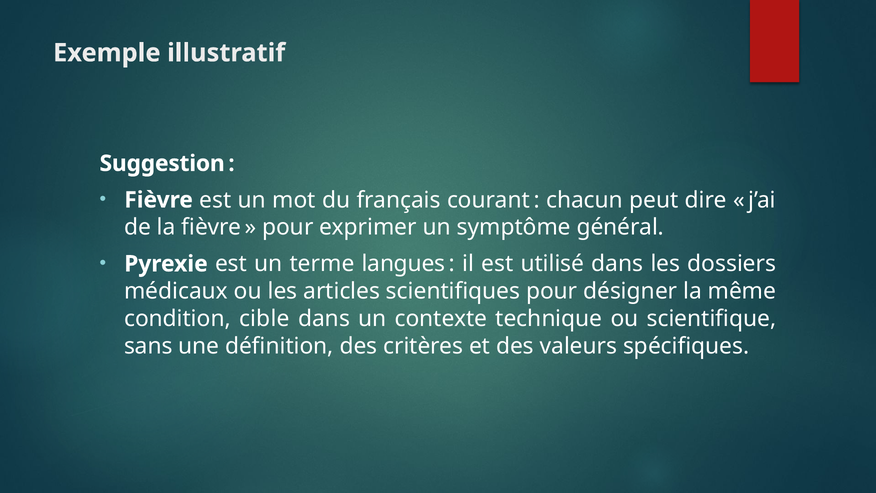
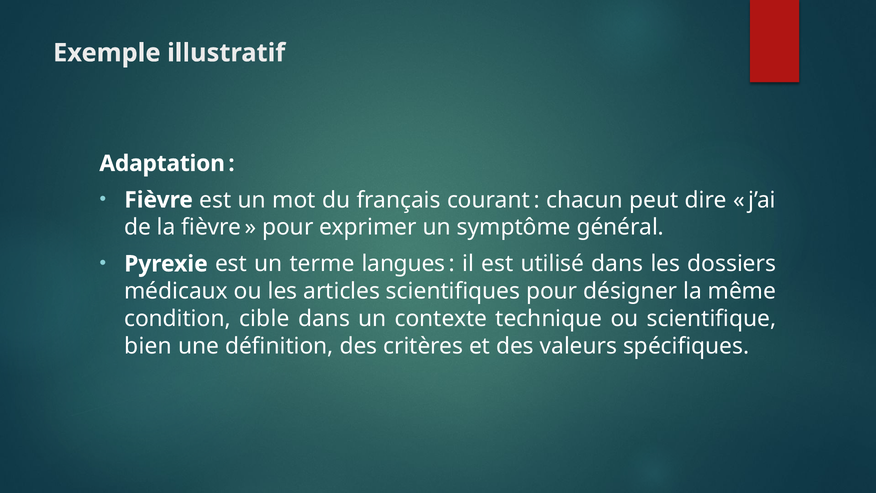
Suggestion: Suggestion -> Adaptation (162, 163)
sans: sans -> bien (148, 346)
